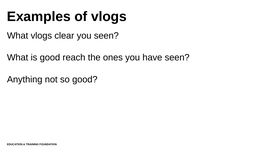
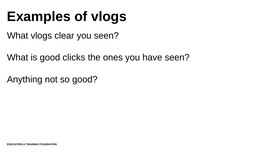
reach: reach -> clicks (74, 57)
